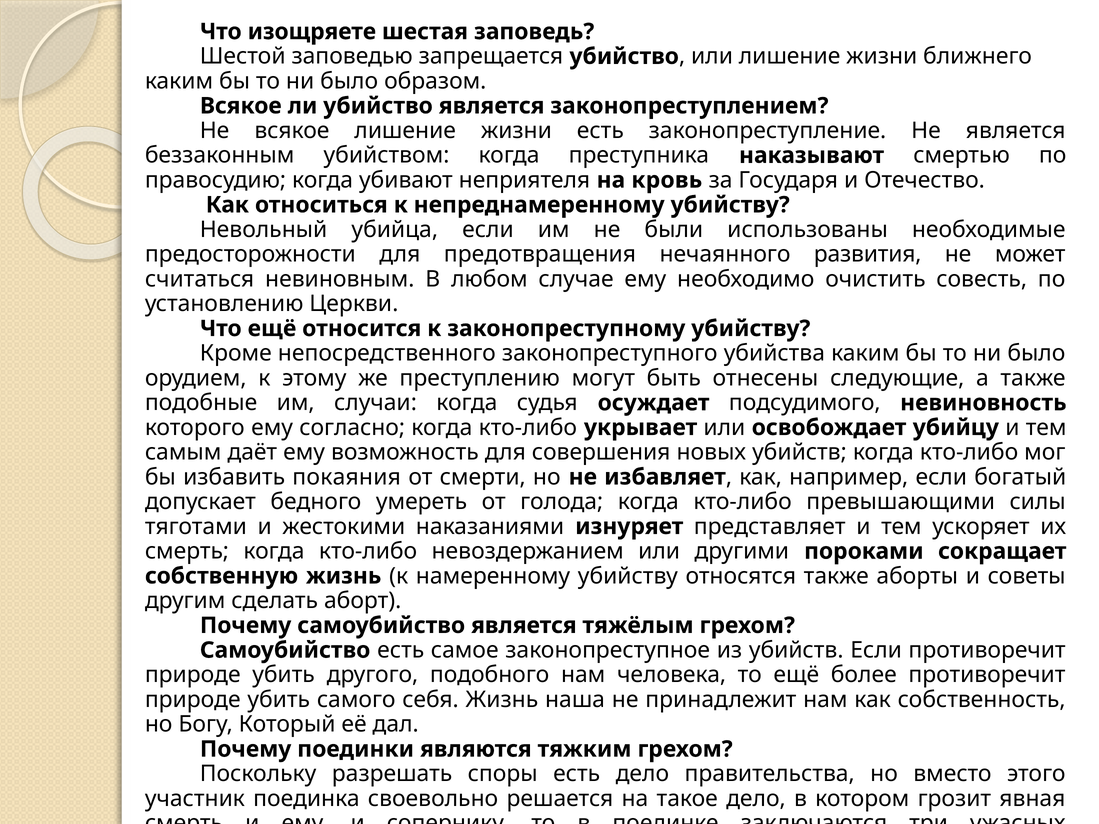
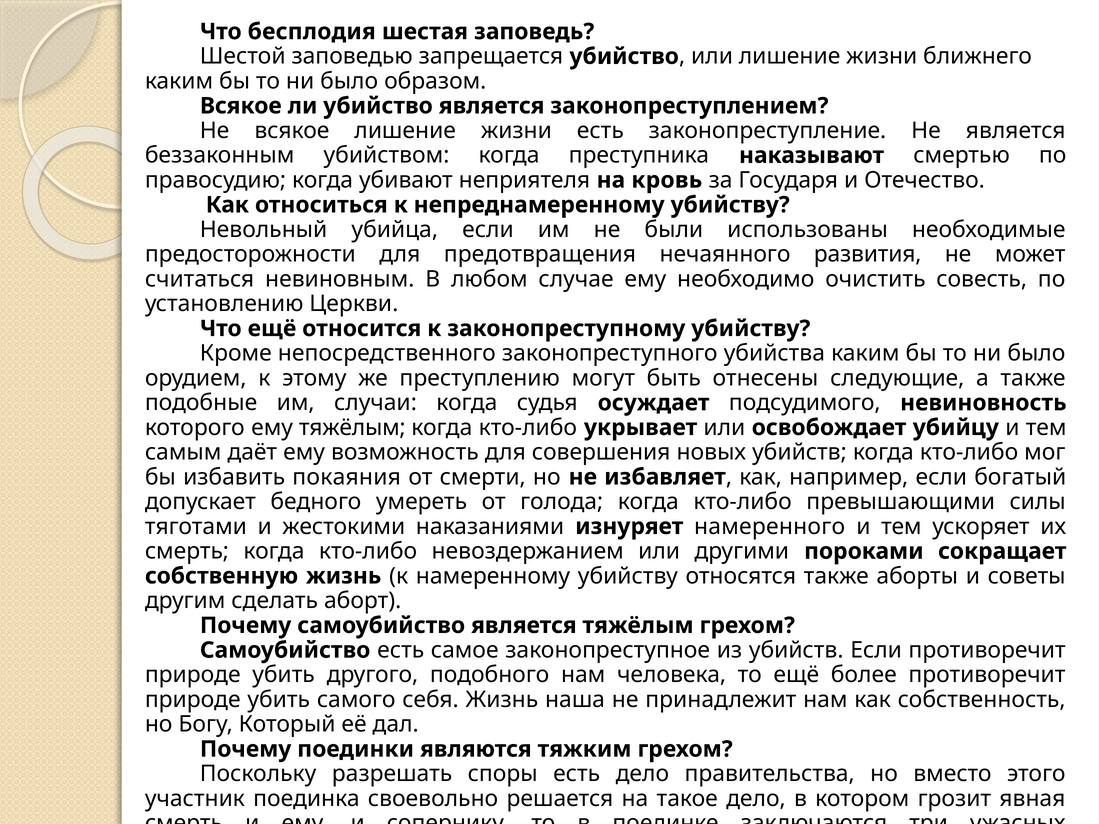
изощряете: изощряете -> бесплодия (312, 32)
ему согласно: согласно -> тяжёлым (352, 428)
представляет: представляет -> намеренного (770, 527)
